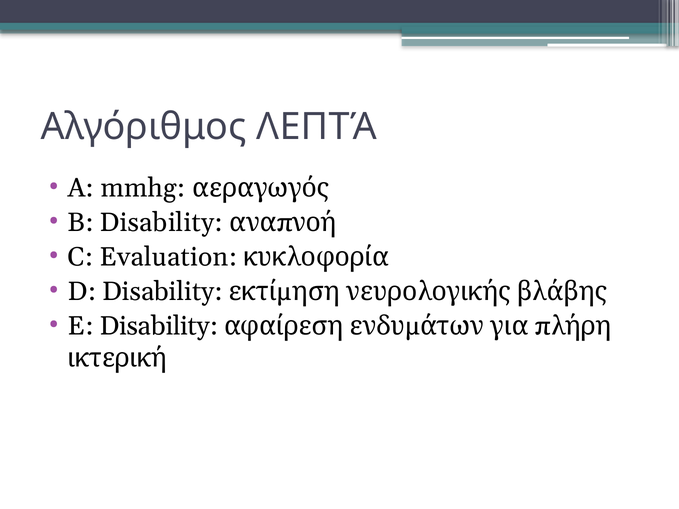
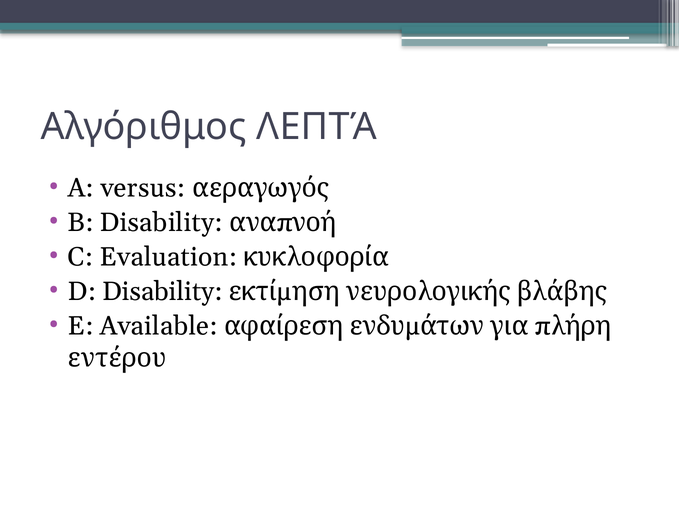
mmhg: mmhg -> versus (143, 188)
E Disability: Disability -> Available (159, 326)
ικτερική: ικτερική -> εντέρου (117, 358)
